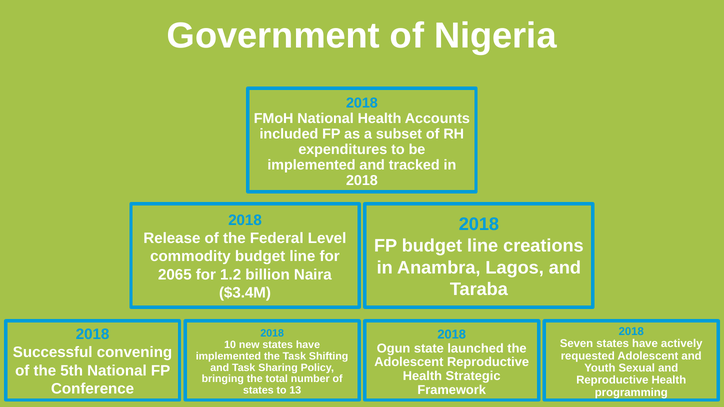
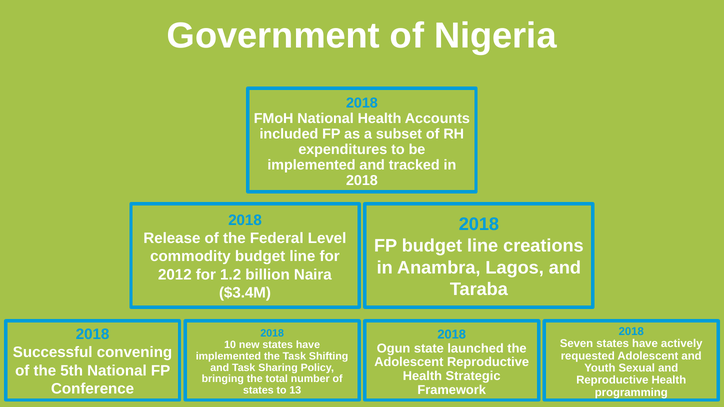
2065: 2065 -> 2012 (175, 275)
